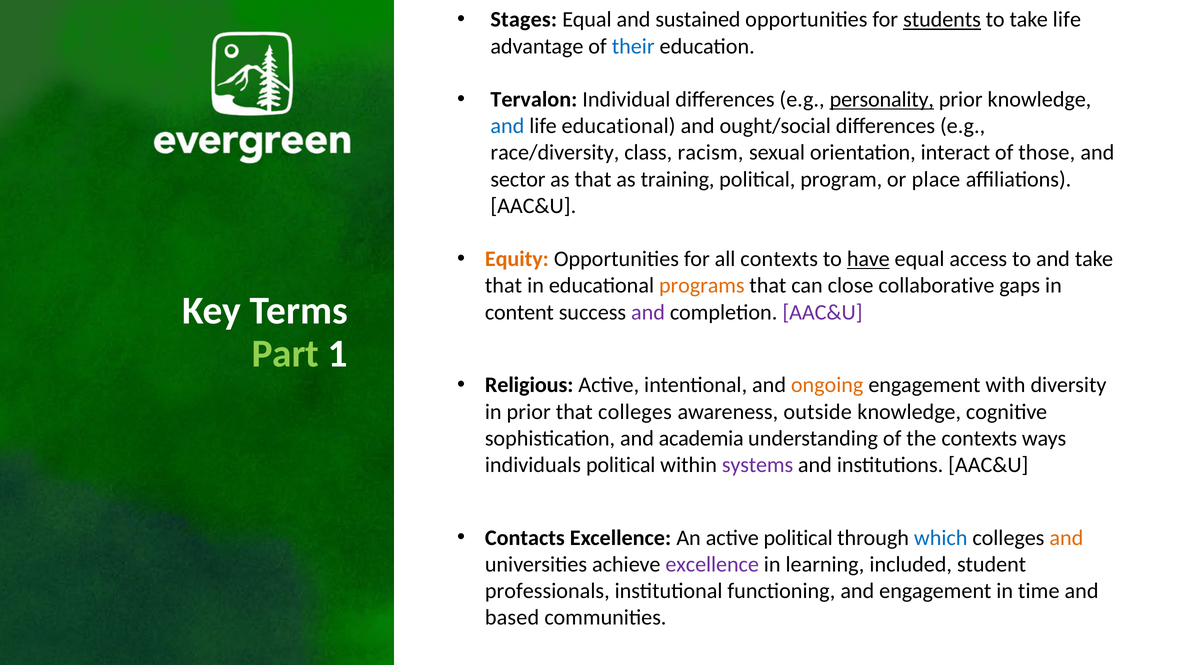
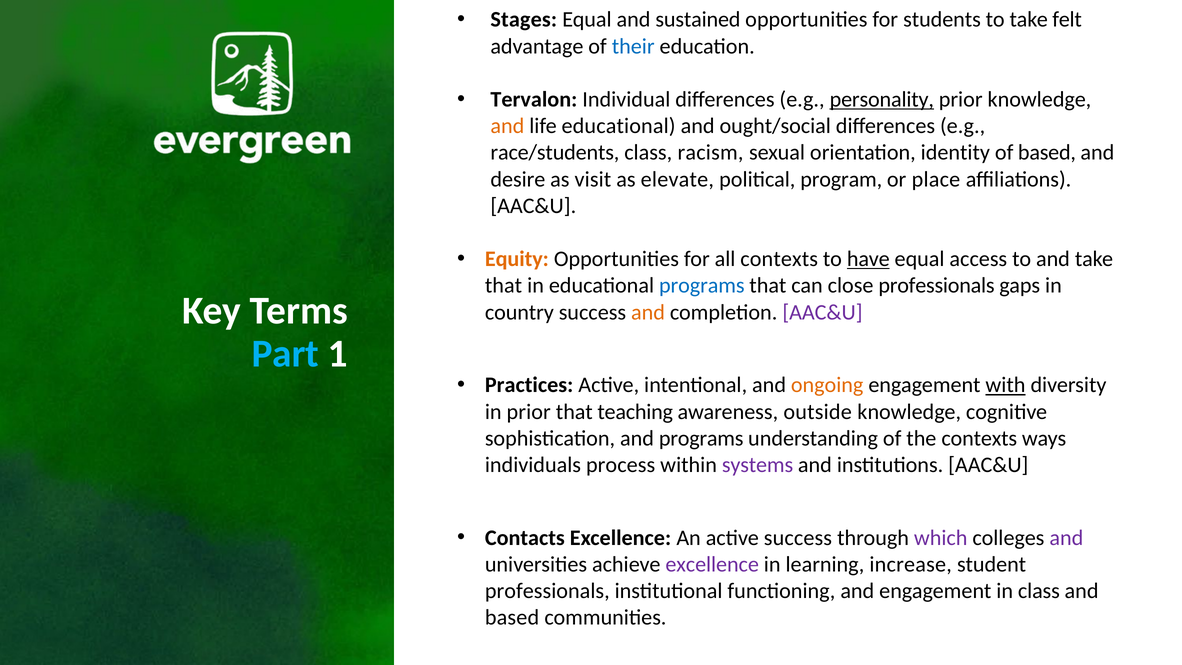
students underline: present -> none (942, 20)
take life: life -> felt (1067, 20)
and colour: blue -> orange (507, 126)
race/diversity: race/diversity -> race/students (555, 153)
interact: interact -> identity (955, 153)
of those: those -> based (1047, 153)
sector: sector -> desire (518, 179)
as that: that -> visit (593, 179)
training: training -> elevate (677, 179)
programs colour: orange -> blue (702, 286)
close collaborative: collaborative -> professionals (936, 286)
content: content -> country (519, 312)
and colour: purple -> orange (648, 312)
Part colour: light green -> light blue (285, 353)
Religious: Religious -> Practices (529, 385)
with underline: none -> present (1005, 385)
that colleges: colleges -> teaching (635, 412)
and academia: academia -> programs (701, 438)
individuals political: political -> process (621, 465)
active political: political -> success (798, 538)
which colour: blue -> purple (941, 538)
and colour: orange -> purple (1066, 538)
included: included -> increase (911, 564)
in time: time -> class (1039, 591)
